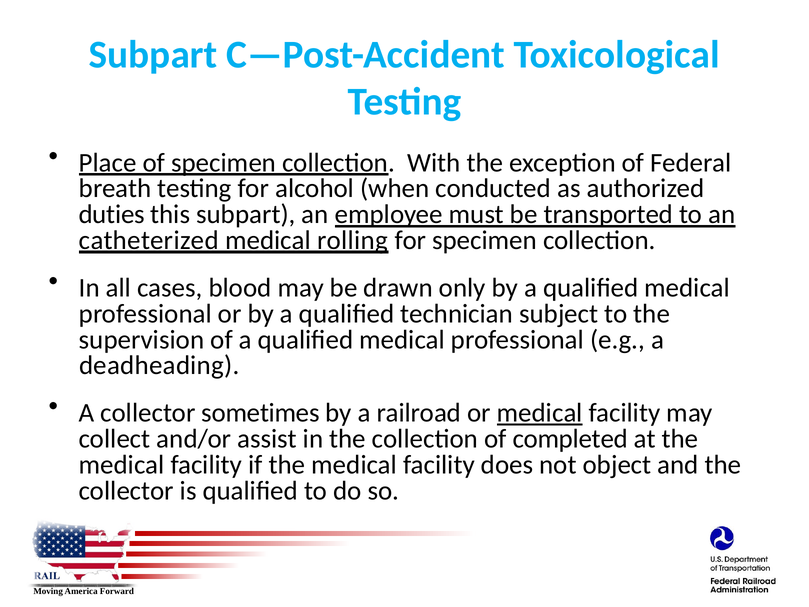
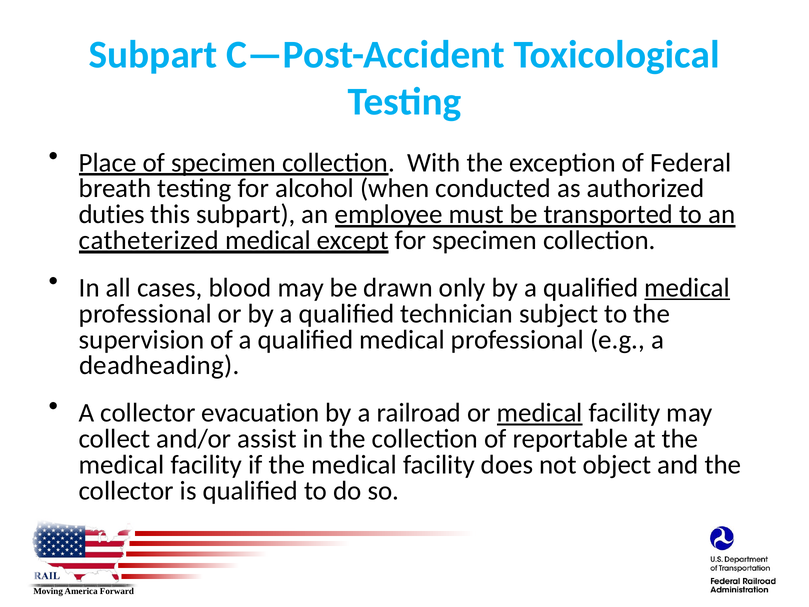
rolling: rolling -> except (353, 240)
medical underline: none -> present (687, 288)
sometimes: sometimes -> evacuation (261, 413)
completed: completed -> reportable (570, 439)
